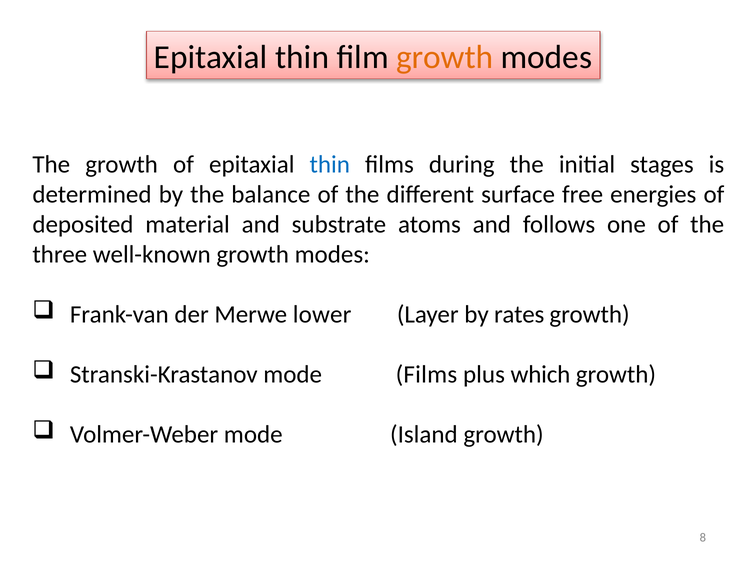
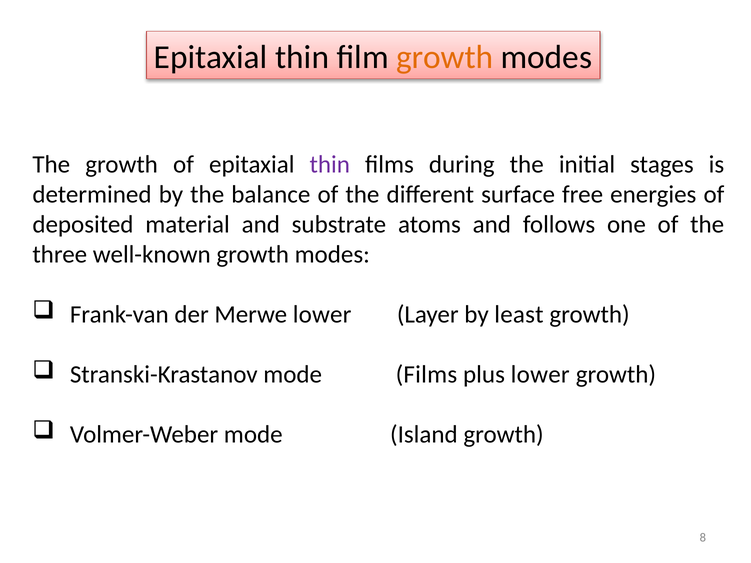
thin colour: blue -> purple (330, 164)
rates: rates -> least (519, 315)
plus which: which -> lower (540, 375)
